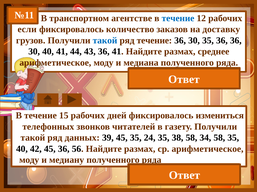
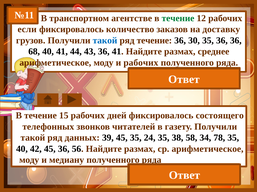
течение colour: blue -> green (178, 18)
30: 30 -> 68 (34, 52)
и медиана: медиана -> рабочих (141, 63)
измениться: измениться -> состоящего (220, 116)
34 58: 58 -> 78 (219, 138)
